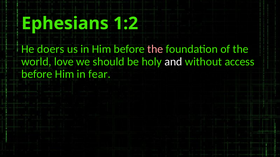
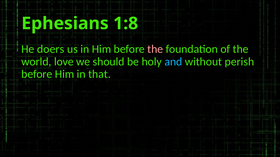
1:2: 1:2 -> 1:8 (126, 23)
and colour: white -> light blue (173, 62)
access: access -> perish (239, 62)
fear: fear -> that (100, 74)
